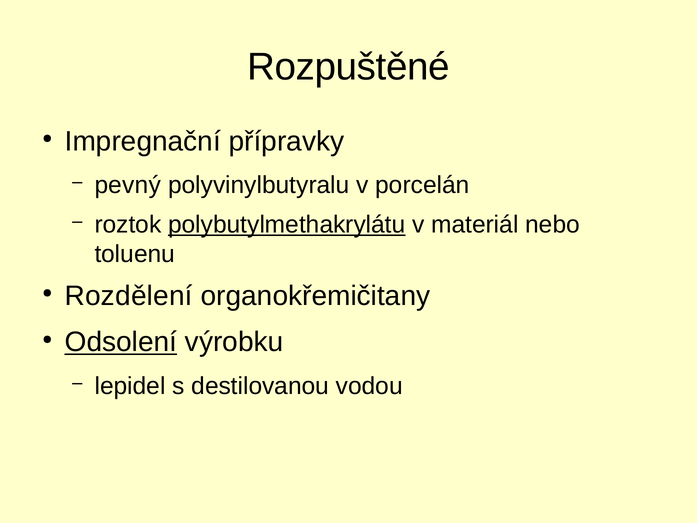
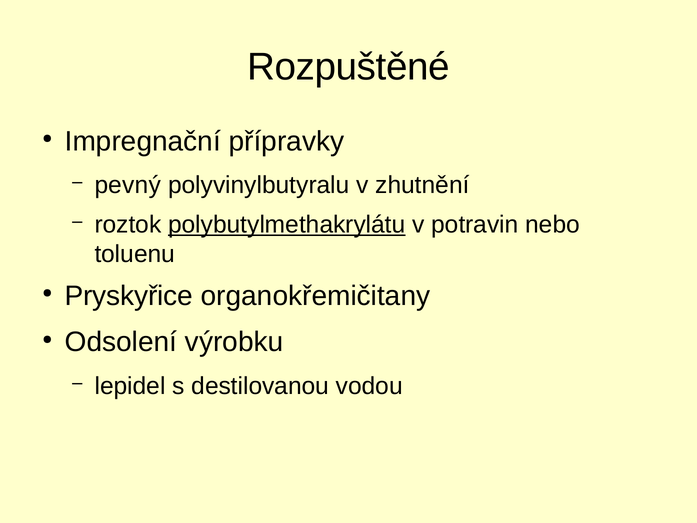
porcelán: porcelán -> zhutnění (422, 185)
materiál: materiál -> potravin (475, 224)
Rozdělení: Rozdělení -> Pryskyřice (129, 296)
Odsolení underline: present -> none (121, 342)
